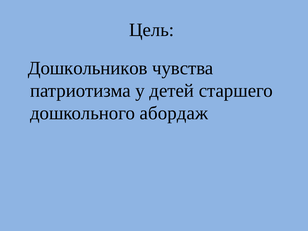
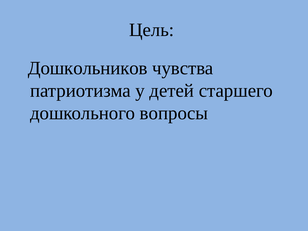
абордаж: абордаж -> вопросы (174, 113)
